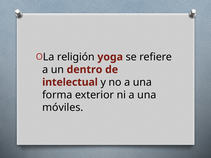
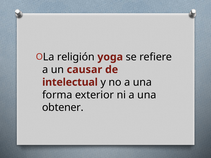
dentro: dentro -> causar (84, 70)
móviles: móviles -> obtener (63, 108)
